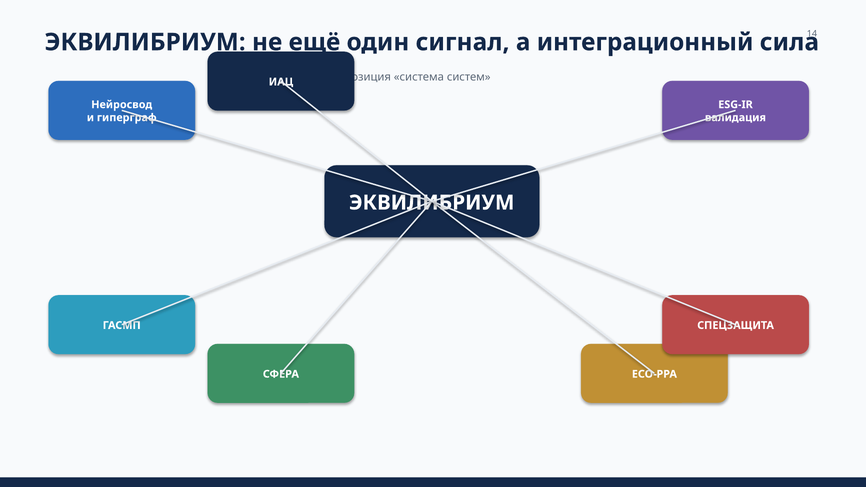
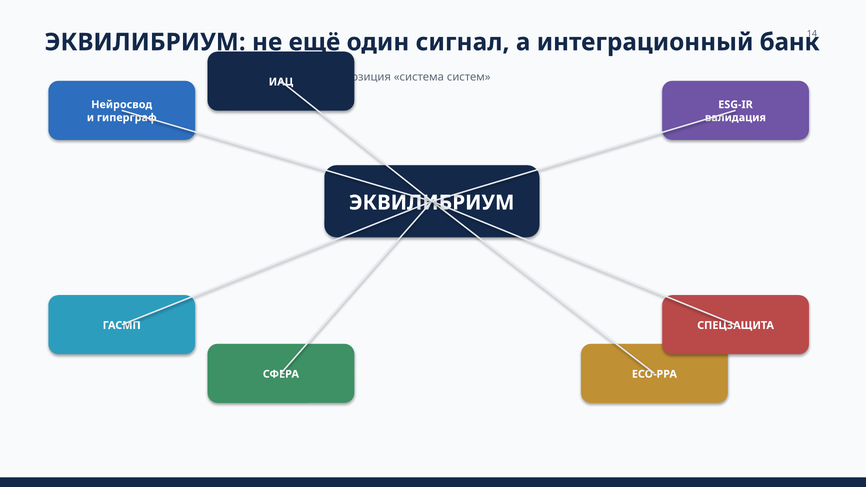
сила: сила -> банк (790, 42)
